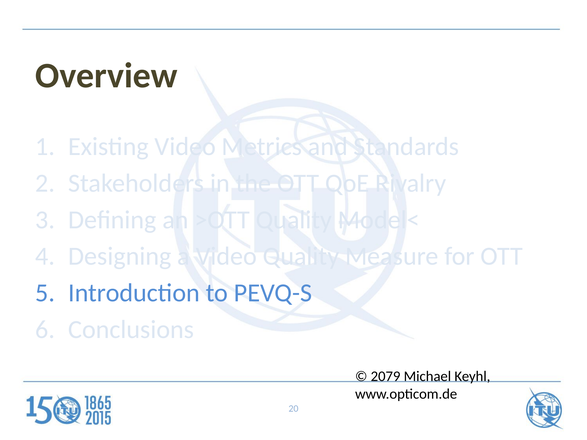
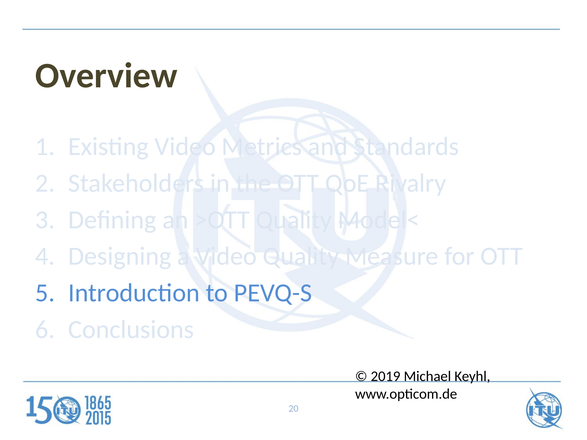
2079: 2079 -> 2019 (386, 377)
